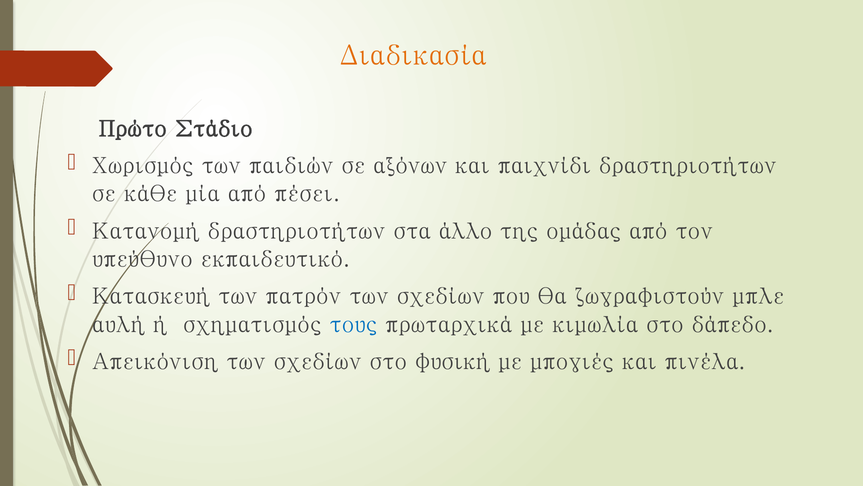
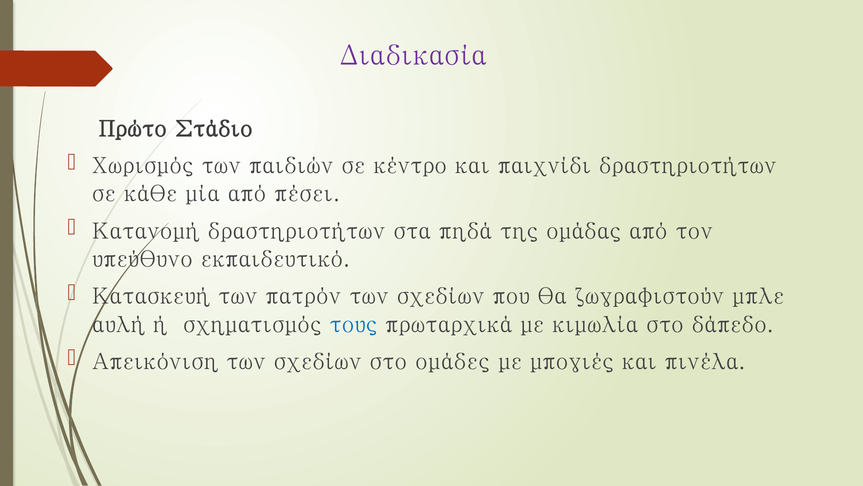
Διαδικασία colour: orange -> purple (413, 55)
αξόνων: αξόνων -> κέντρο (410, 165)
άλλο: άλλο -> πηδά (465, 231)
φυσική: φυσική -> ομάδες (452, 361)
